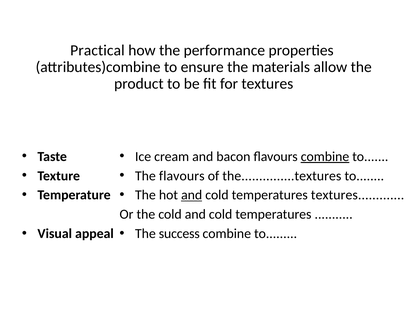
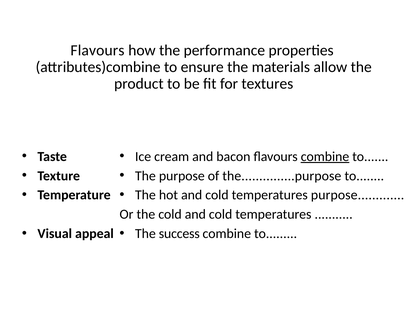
Practical: Practical -> Flavours (97, 50)
The flavours: flavours -> purpose (182, 176)
the...............textures: the...............textures -> the...............purpose (282, 176)
and underline: present -> none (192, 195)
temperatures textures: textures -> purpose (358, 195)
